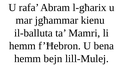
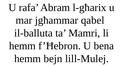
kienu: kienu -> qabel (93, 20)
